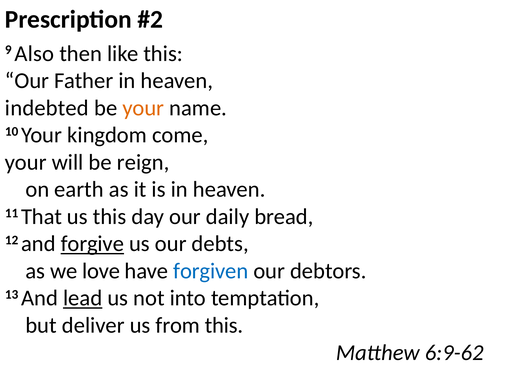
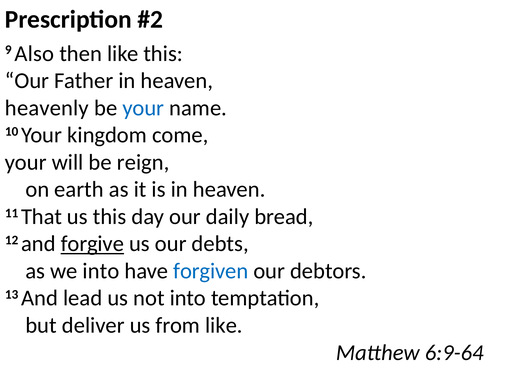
indebted: indebted -> heavenly (47, 108)
your colour: orange -> blue (143, 108)
we love: love -> into (101, 271)
lead underline: present -> none (83, 298)
from this: this -> like (224, 325)
6:9-62: 6:9-62 -> 6:9-64 (454, 352)
